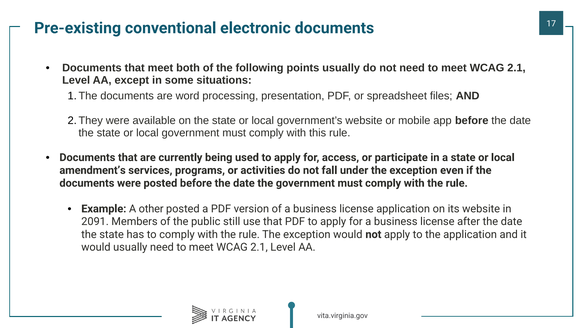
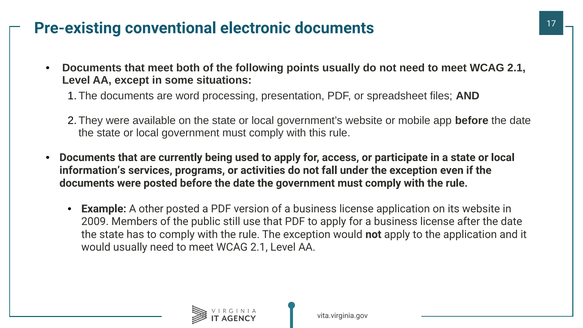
amendment’s: amendment’s -> information’s (93, 170)
2091: 2091 -> 2009 (95, 222)
